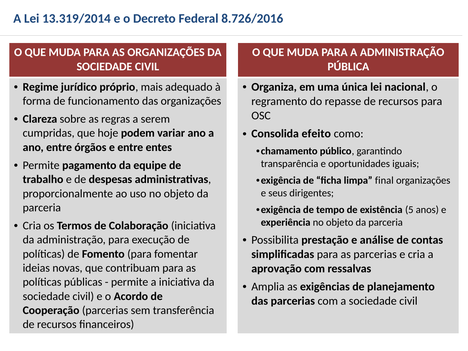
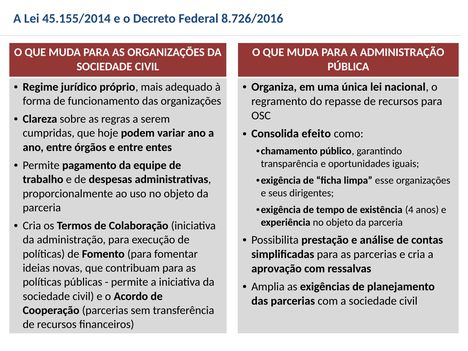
13.319/2014: 13.319/2014 -> 45.155/2014 (76, 19)
final: final -> esse (384, 180)
5: 5 -> 4 (409, 210)
